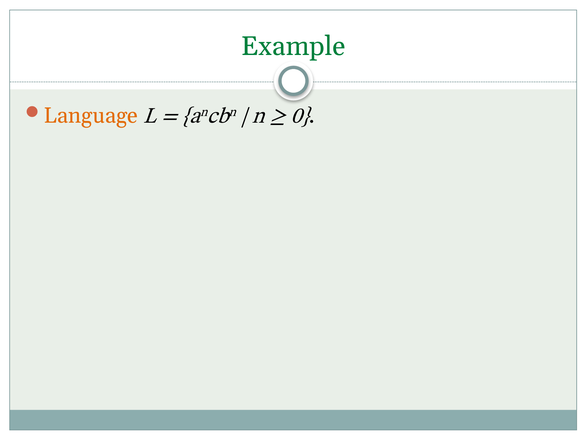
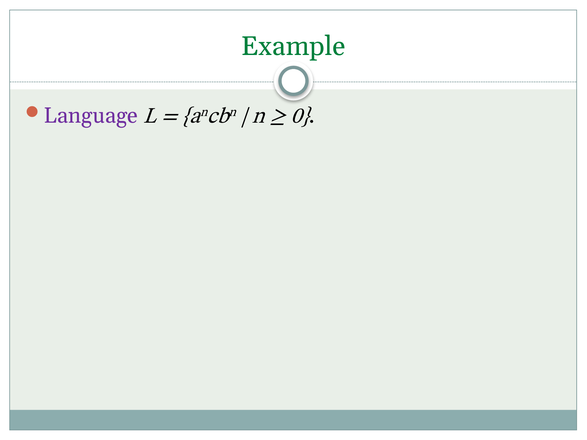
Language colour: orange -> purple (91, 116)
